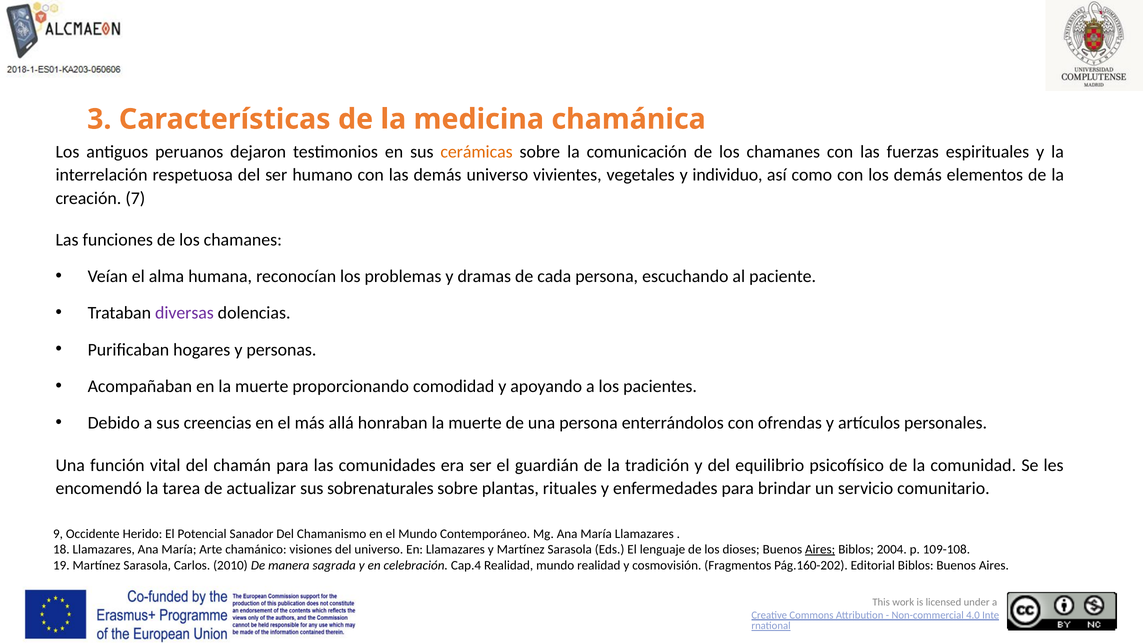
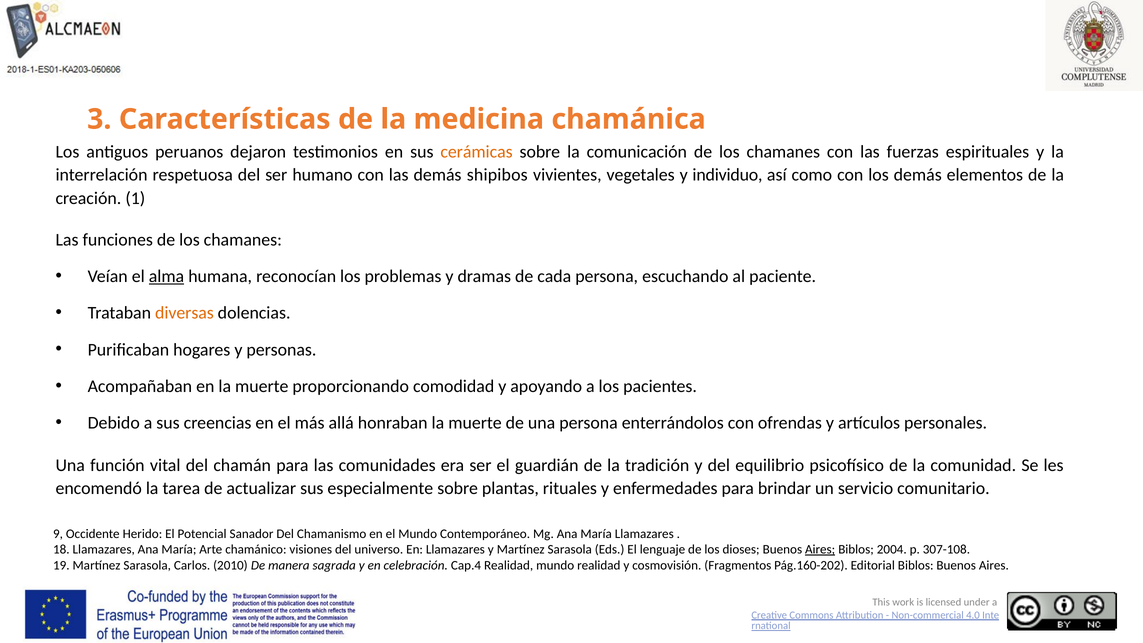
demás universo: universo -> shipibos (497, 175)
7: 7 -> 1 (135, 198)
alma underline: none -> present (166, 276)
diversas colour: purple -> orange (184, 313)
sobrenaturales: sobrenaturales -> especialmente (380, 489)
109-108: 109-108 -> 307-108 (946, 549)
